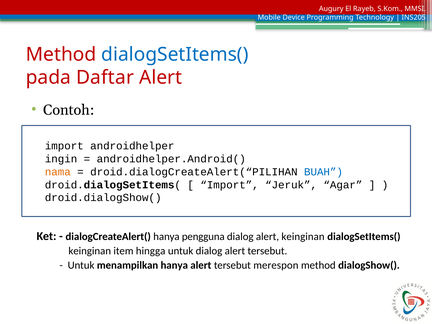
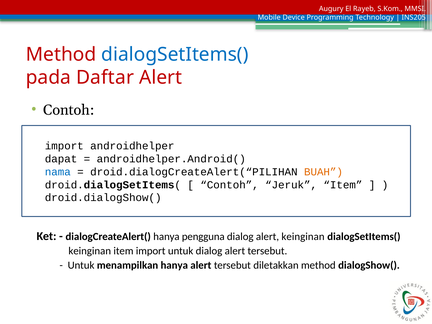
ingin: ingin -> dapat (61, 159)
nama colour: orange -> blue (58, 172)
BUAH colour: blue -> orange (323, 172)
Import: Import -> Contoh (230, 185)
Jeruk Agar: Agar -> Item (343, 185)
item hingga: hingga -> import (151, 251)
merespon: merespon -> diletakkan (276, 265)
